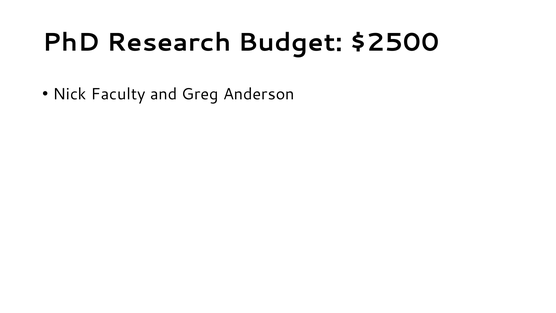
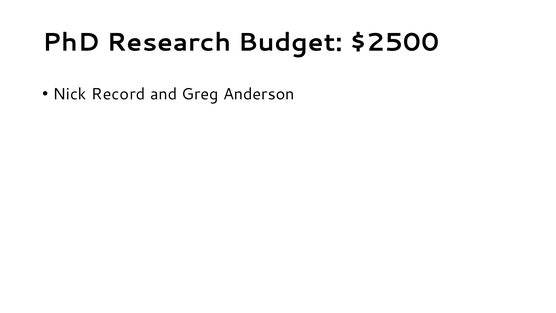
Faculty: Faculty -> Record (118, 94)
